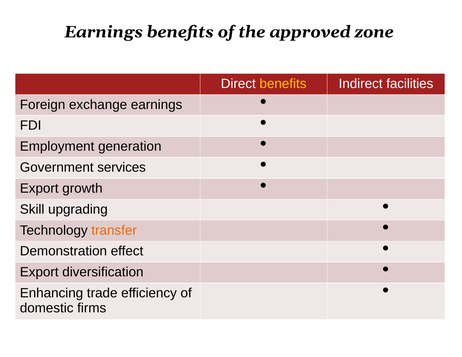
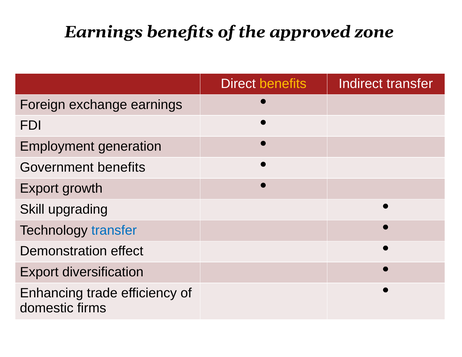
Indirect facilities: facilities -> transfer (410, 84)
Government services: services -> benefits (121, 167)
transfer colour: orange -> blue (114, 230)
